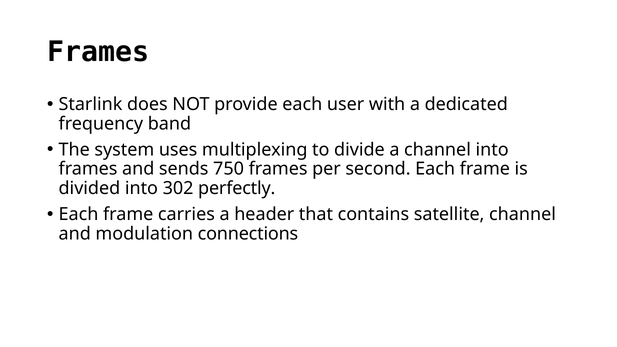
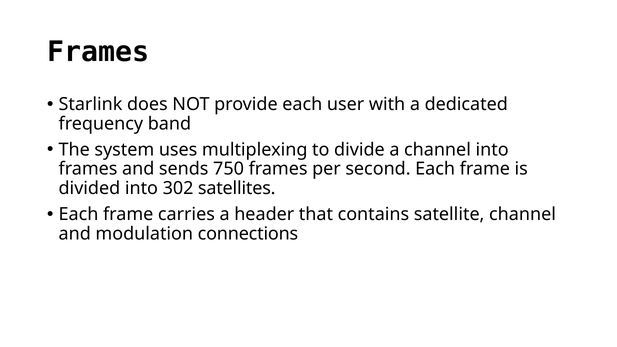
perfectly: perfectly -> satellites (237, 189)
